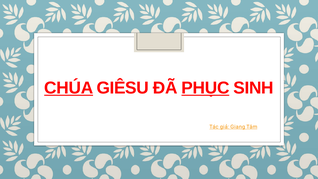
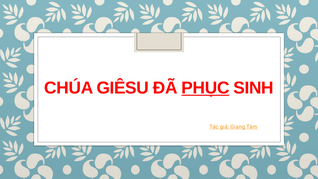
CHÚA underline: present -> none (69, 88)
